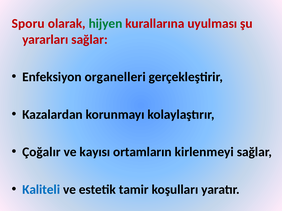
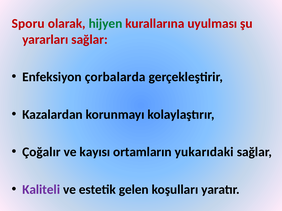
organelleri: organelleri -> çorbalarda (115, 77)
kirlenmeyi: kirlenmeyi -> yukarıdaki (204, 152)
Kaliteli colour: blue -> purple (41, 190)
tamir: tamir -> gelen (134, 190)
